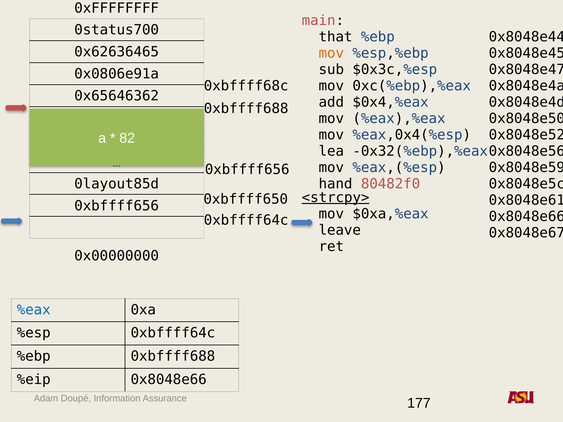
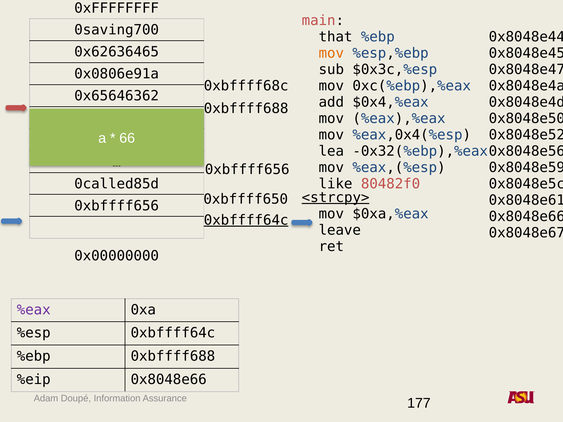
0status700: 0status700 -> 0saving700 (117, 30)
82: 82 -> 66 (127, 138)
0layout85d: 0layout85d -> 0called85d (117, 184)
hand: hand -> like (336, 184)
0xbffff64c underline: none -> present (246, 220)
%eax colour: blue -> purple (34, 310)
